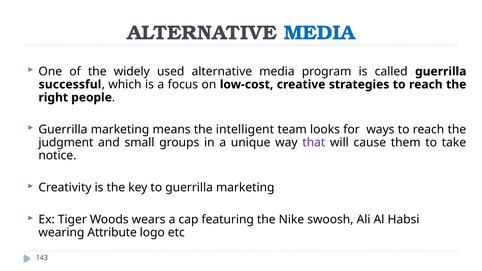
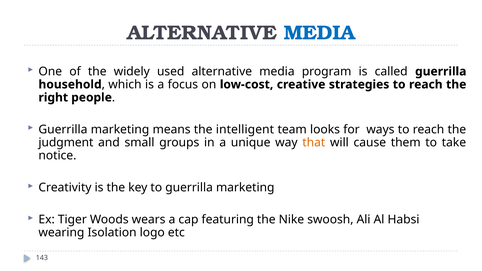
successful: successful -> household (70, 84)
that colour: purple -> orange (314, 142)
Attribute: Attribute -> Isolation (112, 232)
